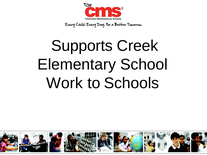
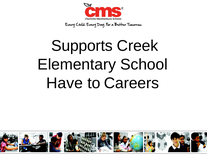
Work: Work -> Have (65, 83)
Schools: Schools -> Careers (131, 83)
